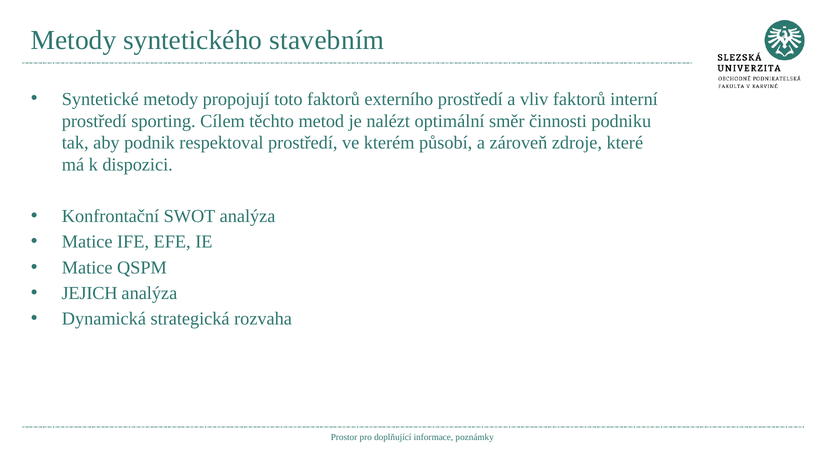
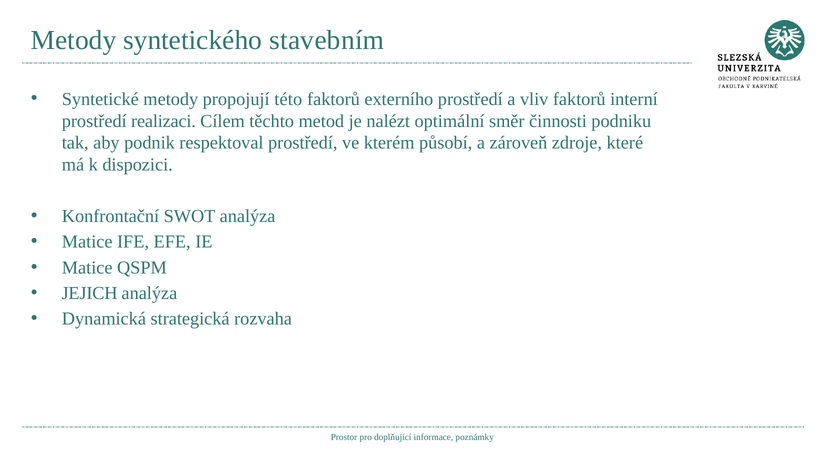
toto: toto -> této (288, 99)
sporting: sporting -> realizaci (164, 121)
